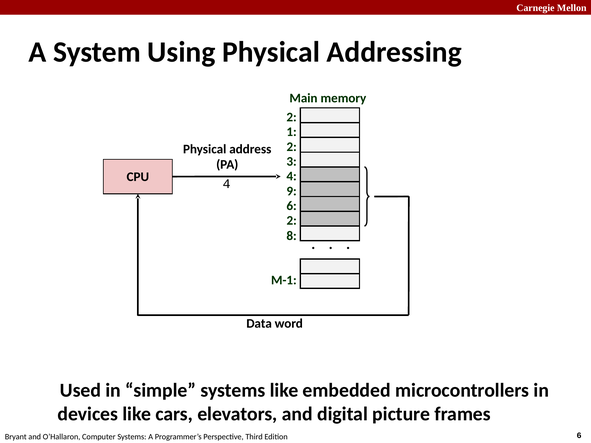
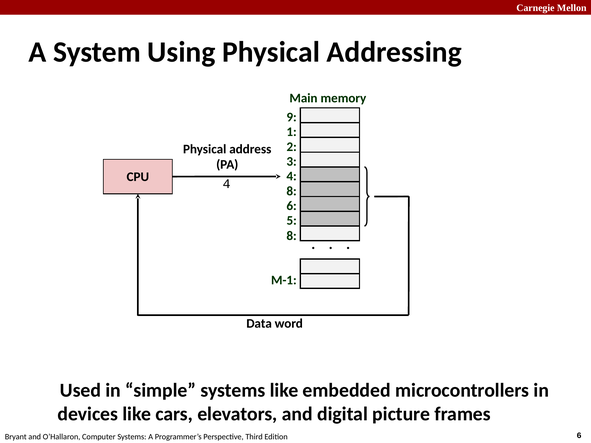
2: 2 -> 9 (292, 117)
9: 9 -> 8 (292, 191)
2: 2 -> 5 (292, 221)
